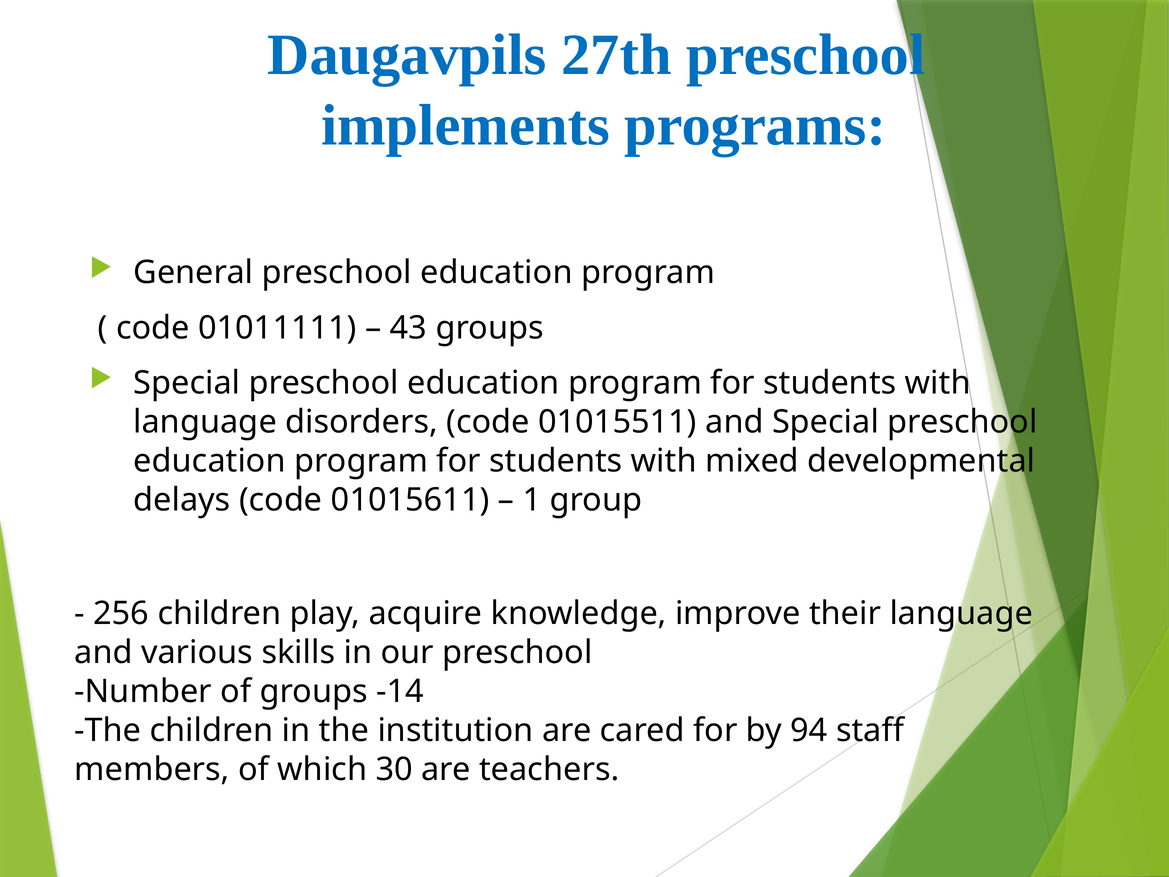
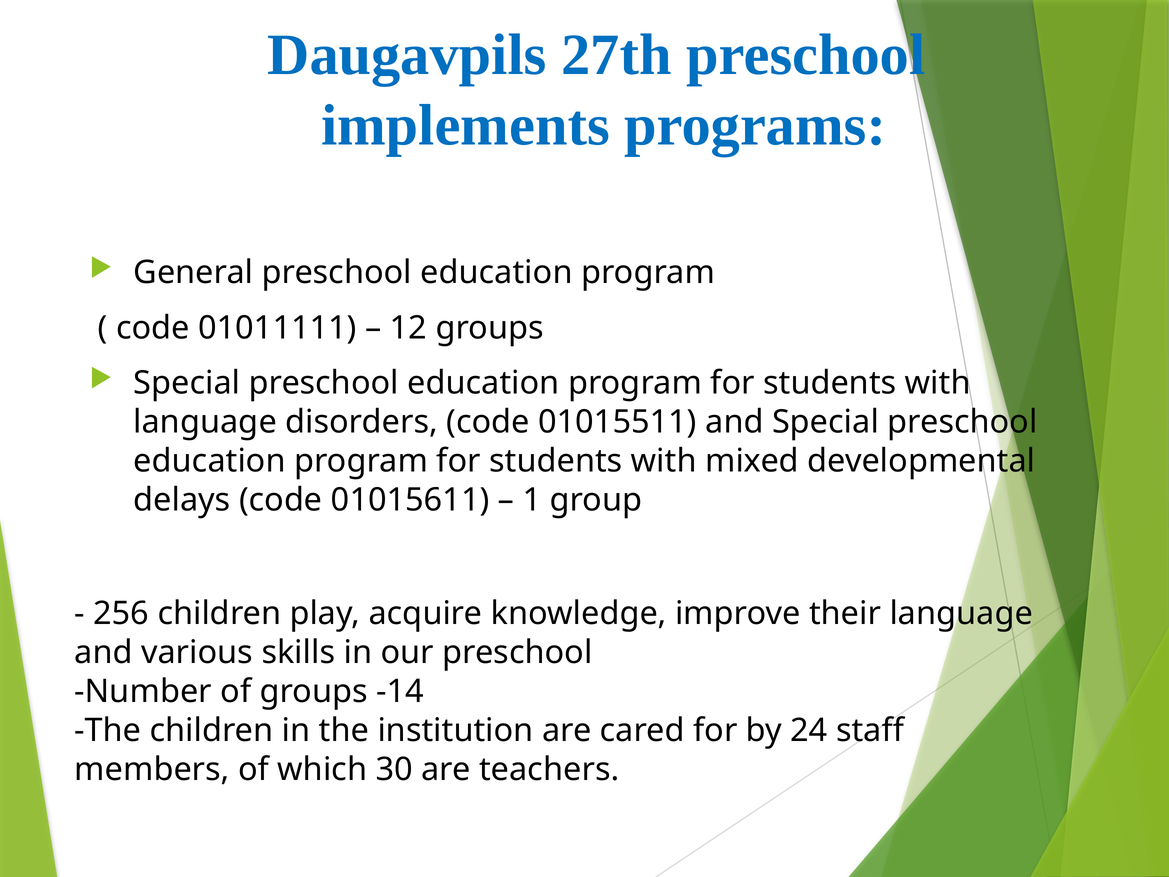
43: 43 -> 12 (408, 328)
94: 94 -> 24 (809, 730)
